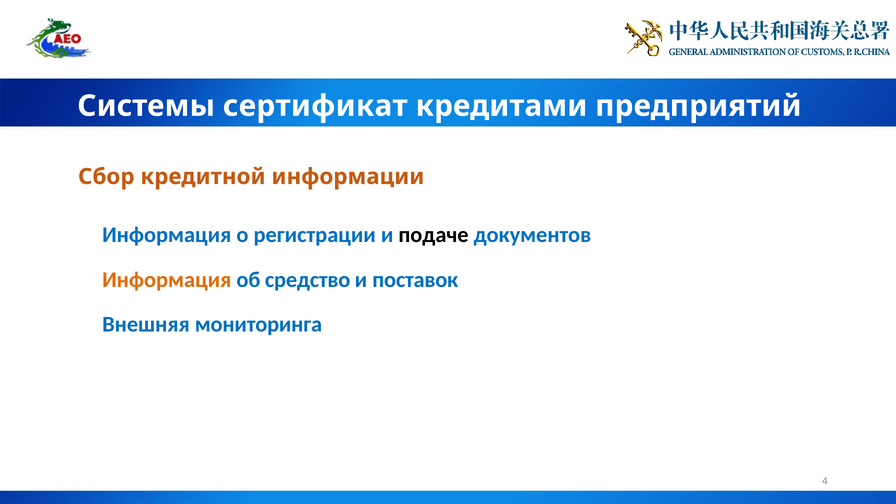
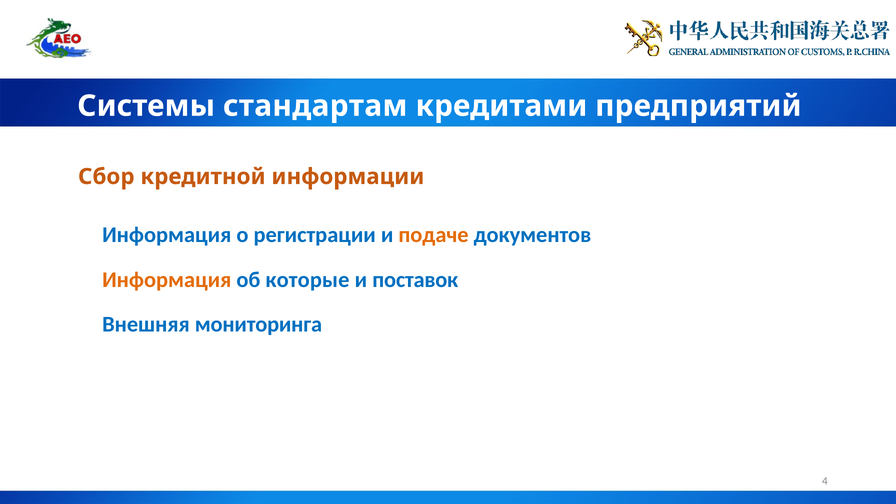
сертификат: сертификат -> стандартам (315, 106)
подаче colour: black -> orange (434, 235)
средство: средство -> которые (307, 280)
